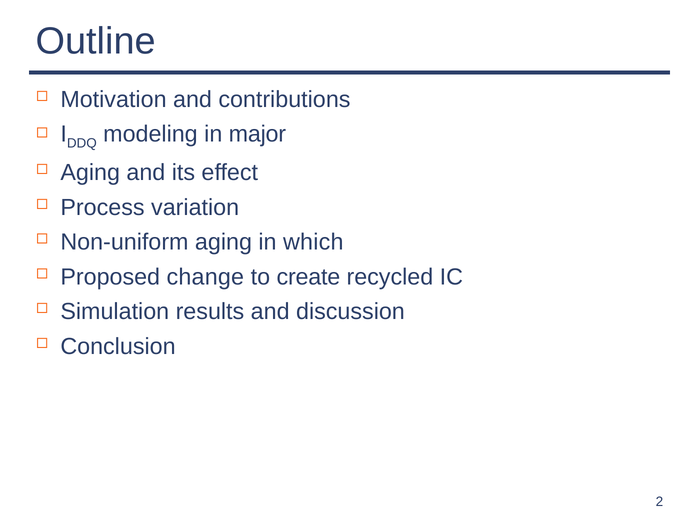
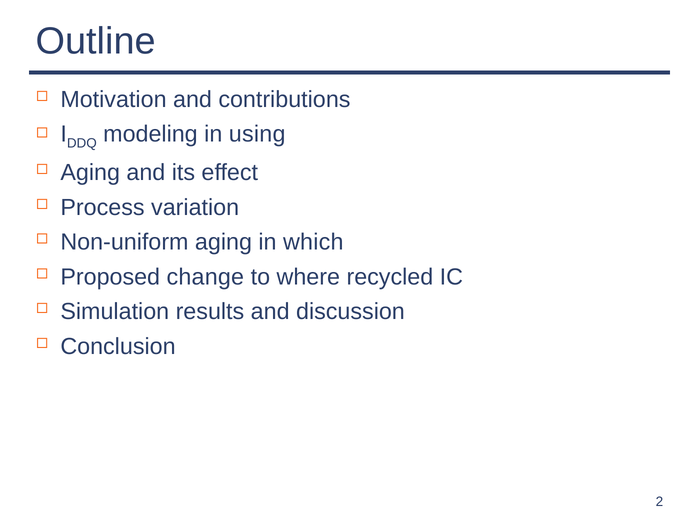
major: major -> using (257, 134)
create: create -> where (308, 277)
